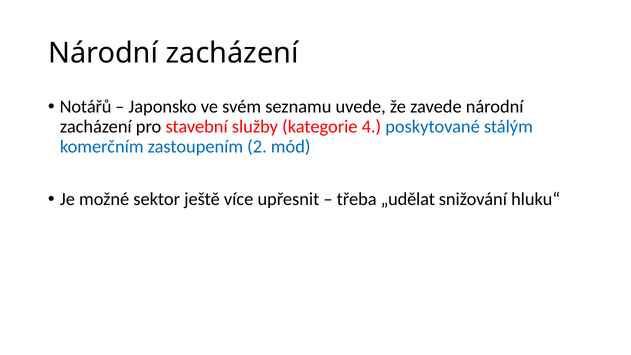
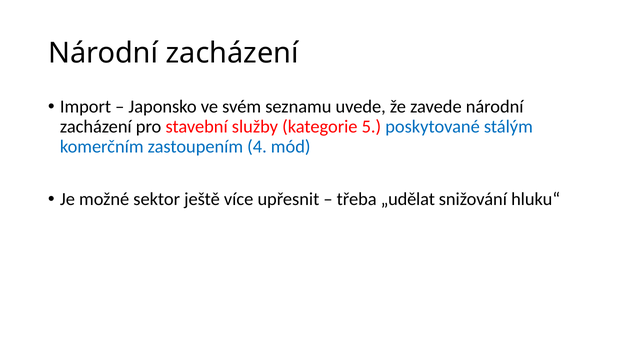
Notářů: Notářů -> Import (85, 107)
4: 4 -> 5 (371, 127)
2: 2 -> 4 (257, 146)
